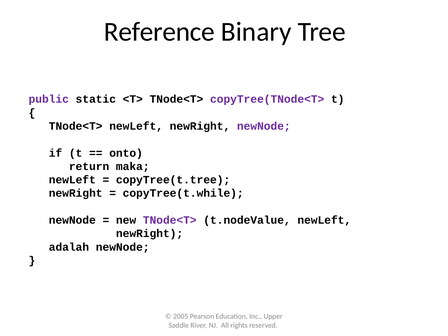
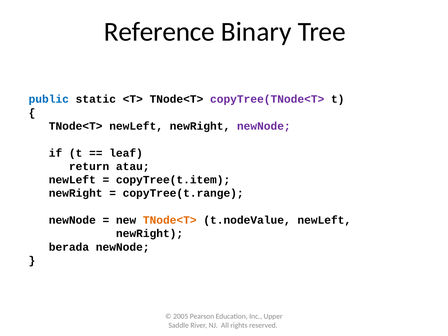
public colour: purple -> blue (49, 99)
onto: onto -> leaf (126, 153)
maka: maka -> atau (133, 166)
copyTree(t.tree: copyTree(t.tree -> copyTree(t.item (173, 180)
copyTree(t.while: copyTree(t.while -> copyTree(t.range (183, 193)
TNode<T> colour: purple -> orange (170, 220)
adalah: adalah -> berada (69, 247)
